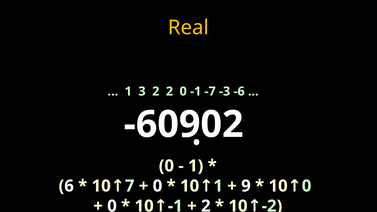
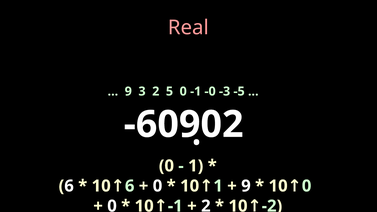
Real colour: yellow -> pink (188, 28)
1: 1 -> 9 (128, 91)
2 2: 2 -> 5 (169, 91)
-7: -7 -> -0 (210, 91)
-6: -6 -> -5 (239, 91)
7: 7 -> 6 (130, 186)
